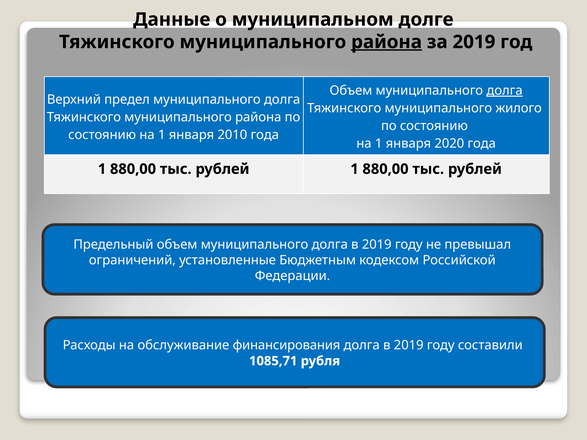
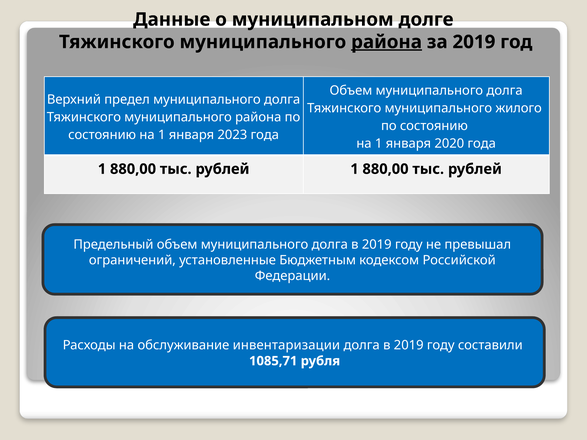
долга underline: present -> none (505, 91)
2010: 2010 -> 2023 (232, 135)
финансирования: финансирования -> инвентаризации (286, 346)
